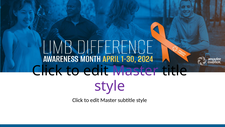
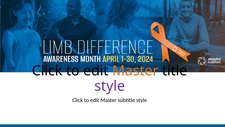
Master colour: purple -> orange (135, 71)
